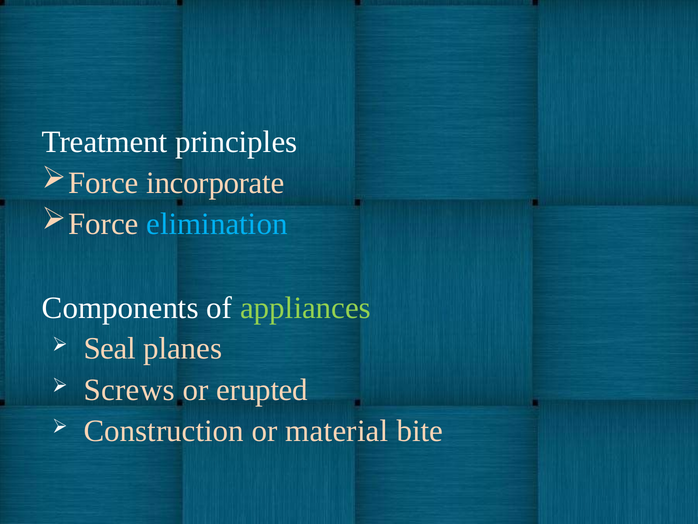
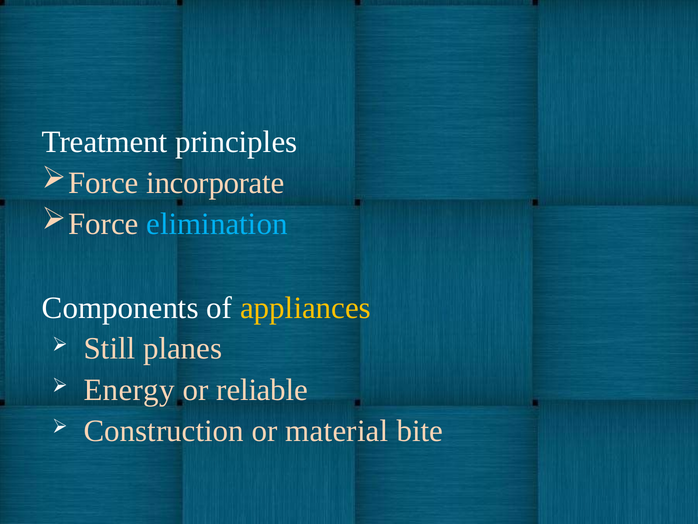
appliances colour: light green -> yellow (306, 307)
Seal: Seal -> Still (110, 348)
Screws: Screws -> Energy (129, 389)
erupted: erupted -> reliable (262, 389)
